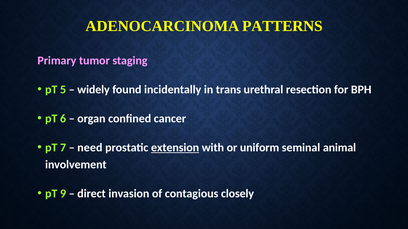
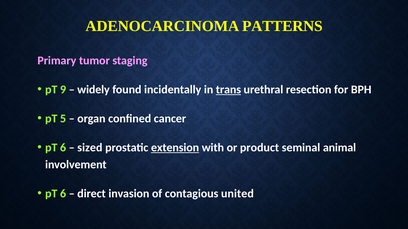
5: 5 -> 9 (63, 90)
trans underline: none -> present (228, 90)
6: 6 -> 5 (63, 119)
7: 7 -> 6 (63, 148)
need: need -> sized (90, 148)
uniform: uniform -> product (260, 148)
9: 9 -> 6 (63, 194)
closely: closely -> united (237, 194)
